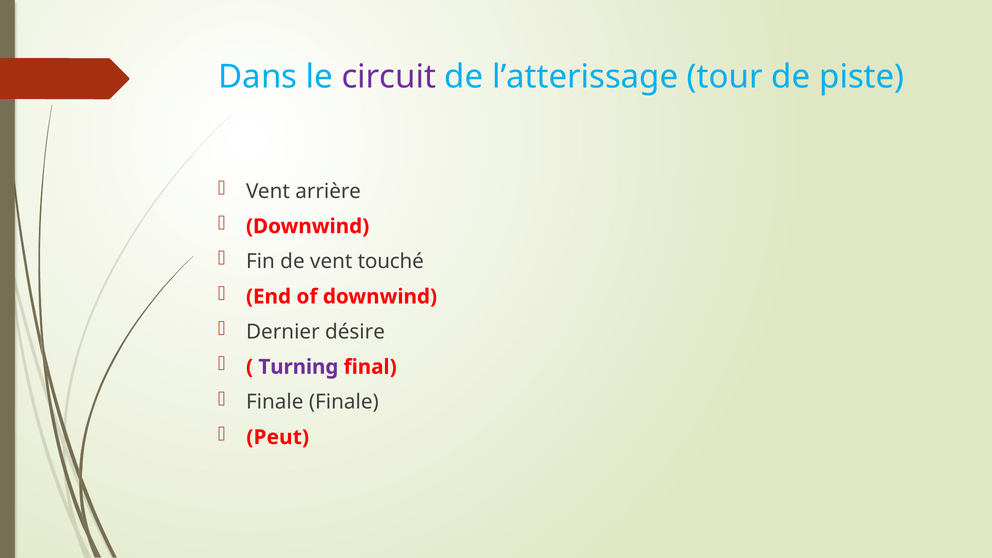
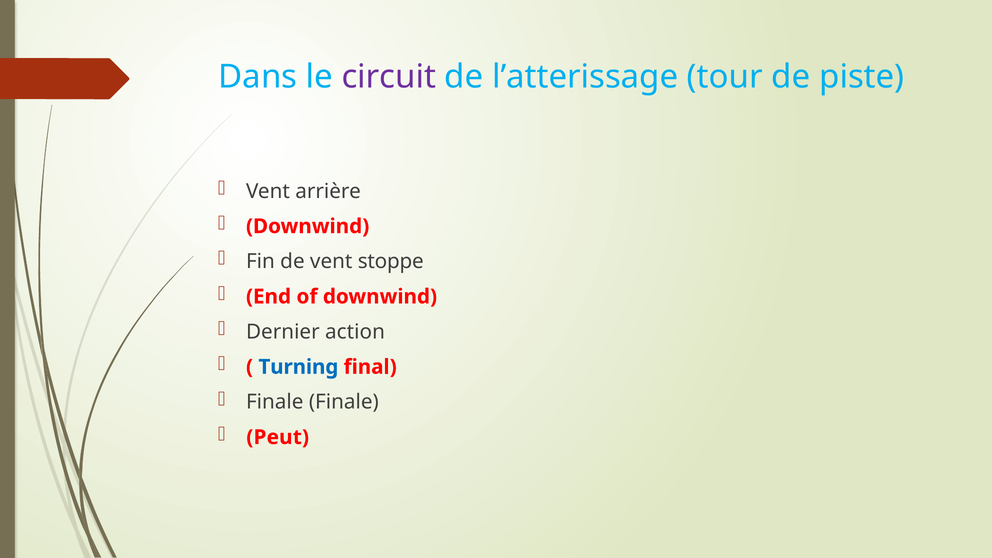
touché: touché -> stoppe (391, 261)
désire: désire -> action (355, 332)
Turning colour: purple -> blue (298, 367)
